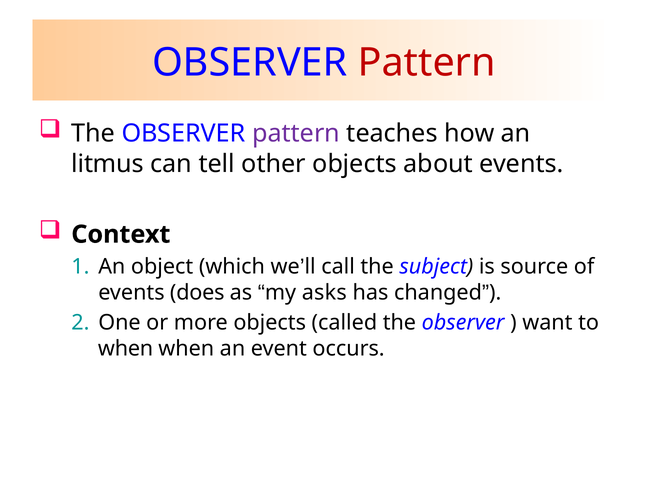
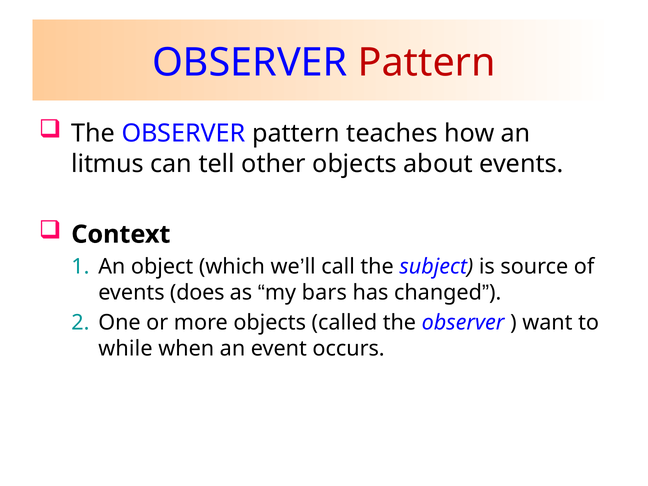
pattern colour: purple -> black (296, 134)
asks: asks -> bars (324, 292)
when: when -> while (125, 349)
